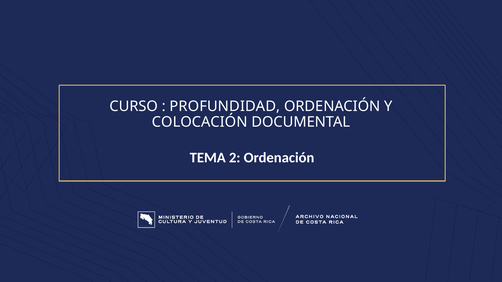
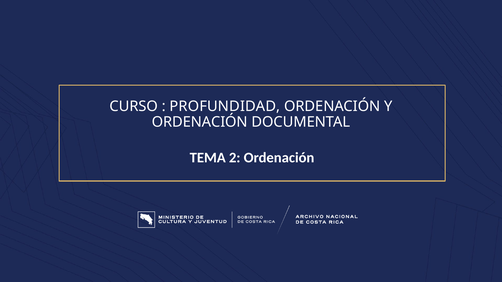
COLOCACIÓN: COLOCACIÓN -> ORDENACIÓN (200, 122)
